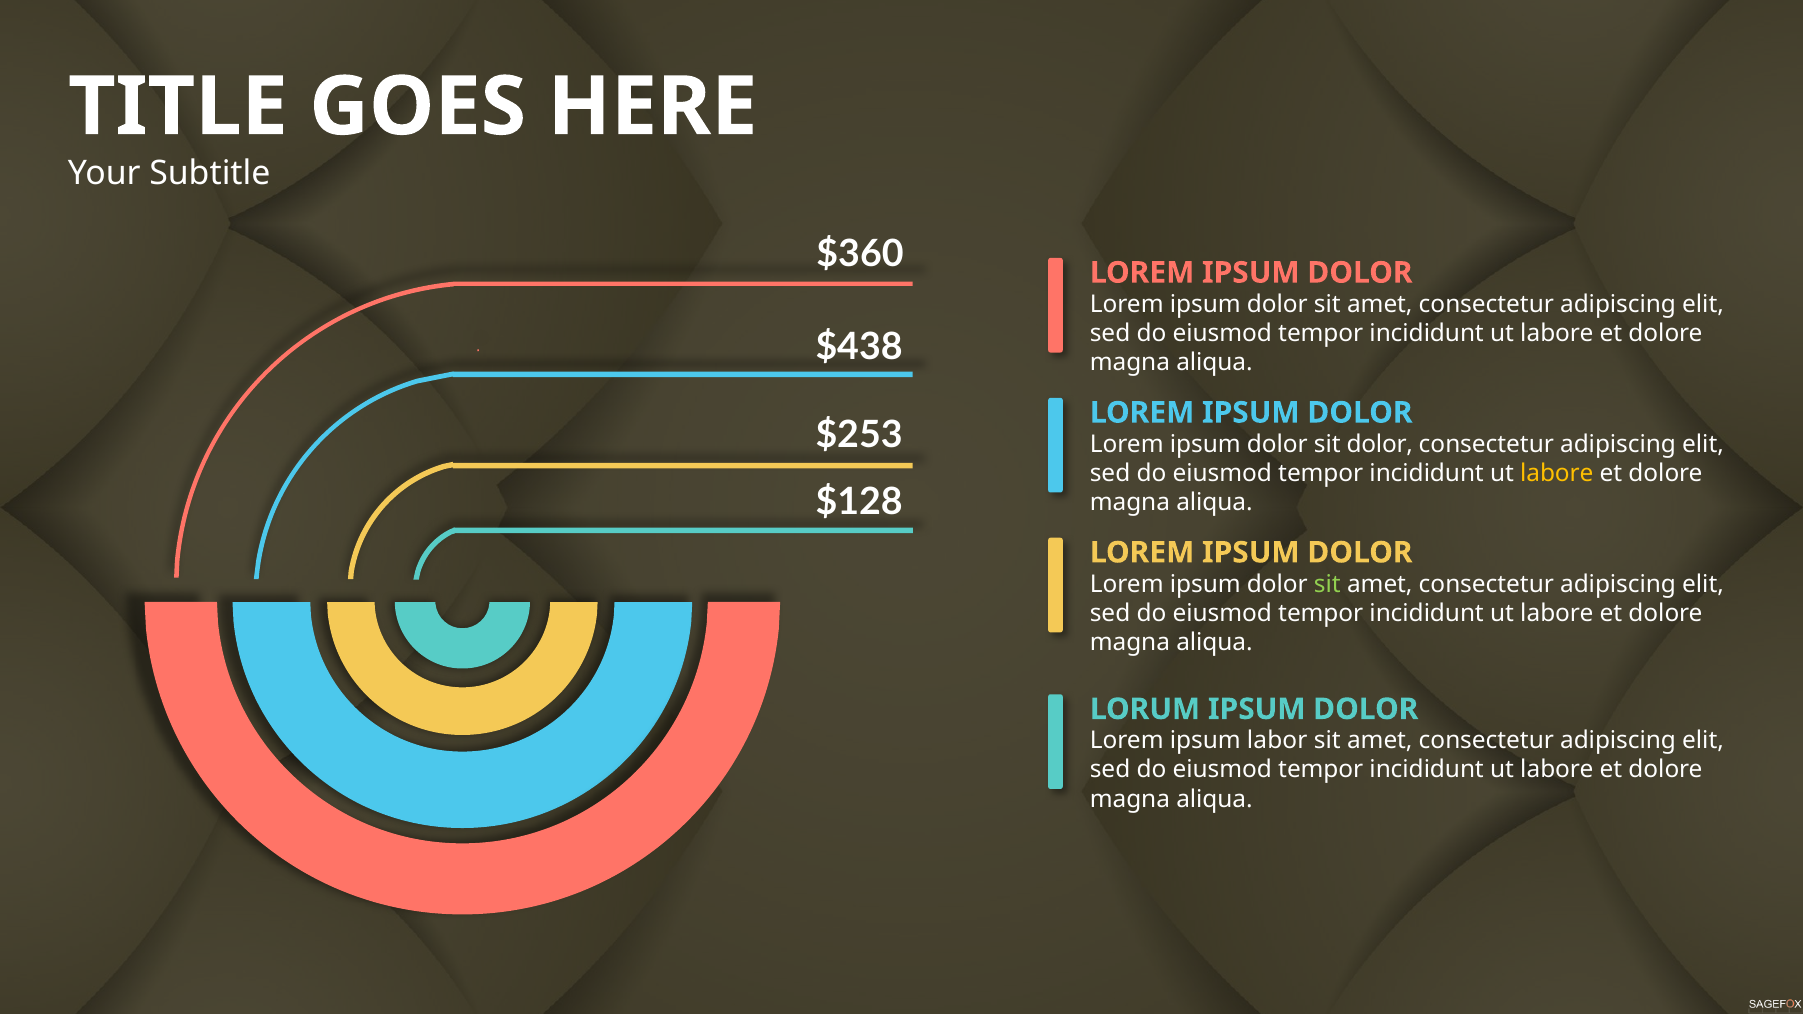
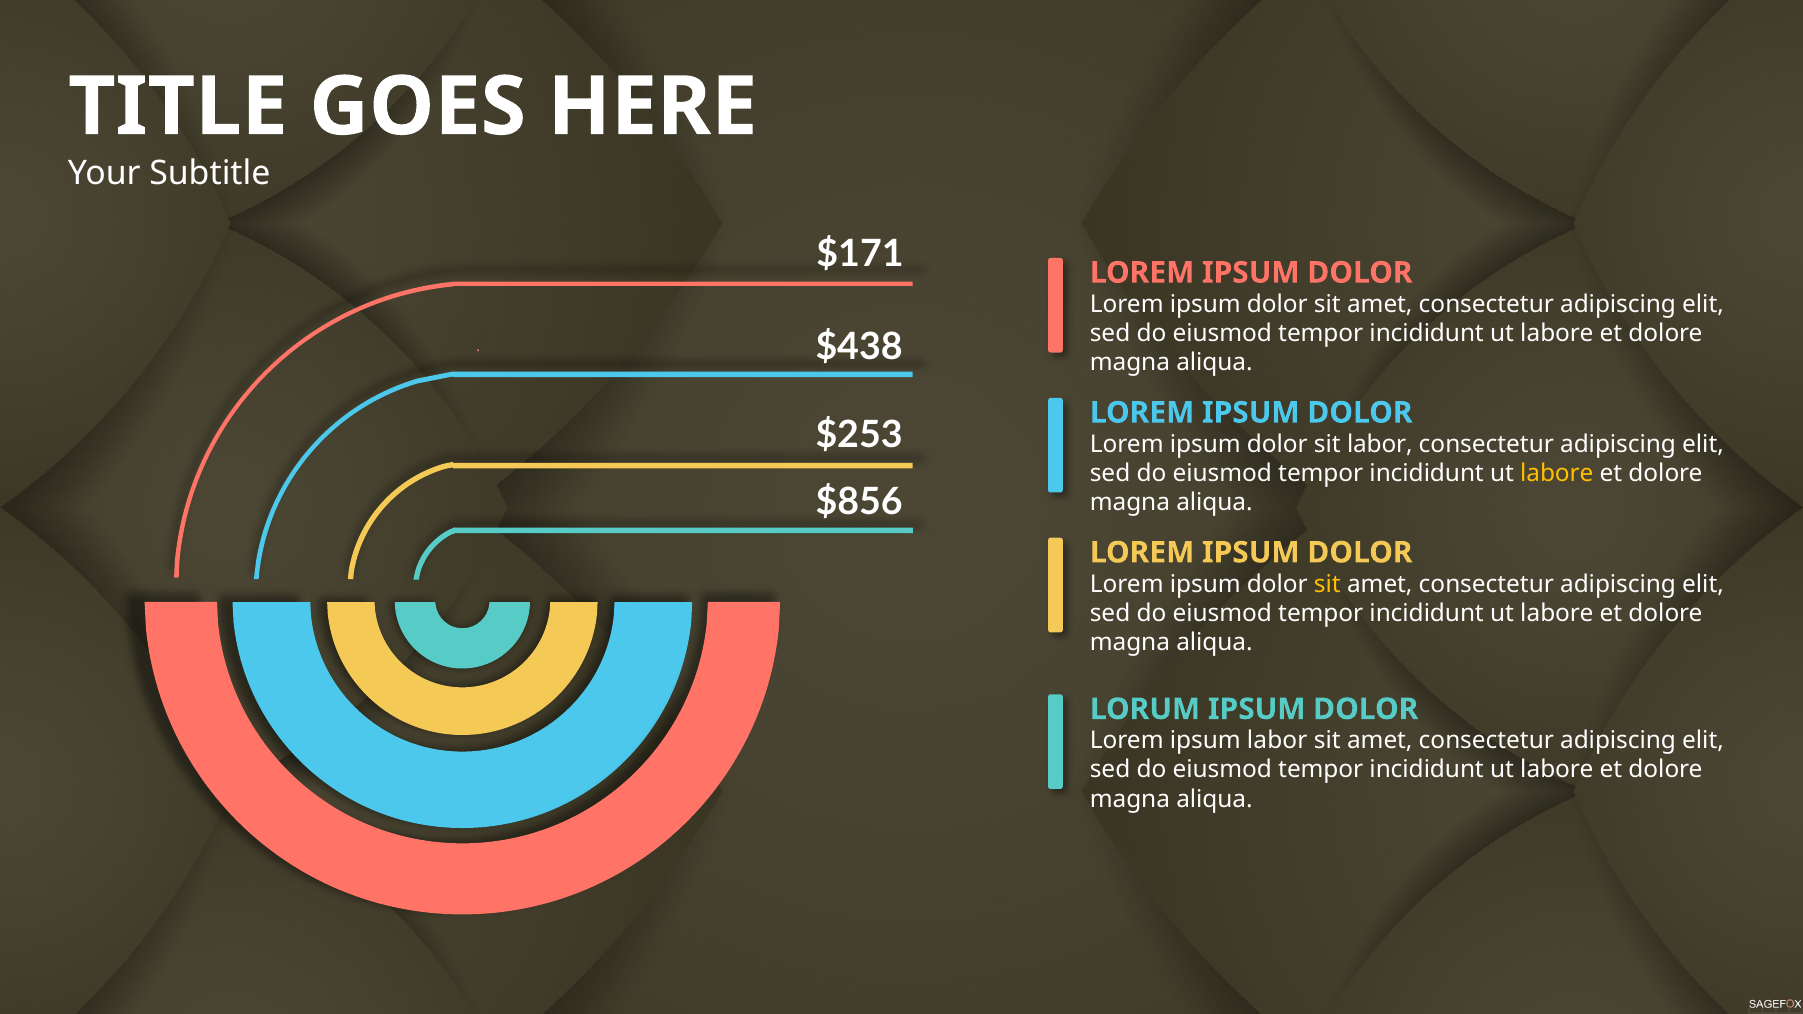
$360: $360 -> $171 (860, 254)
sit dolor: dolor -> labor (1380, 444)
$128: $128 -> $856 (859, 503)
sit colour: light green -> yellow (1327, 584)
